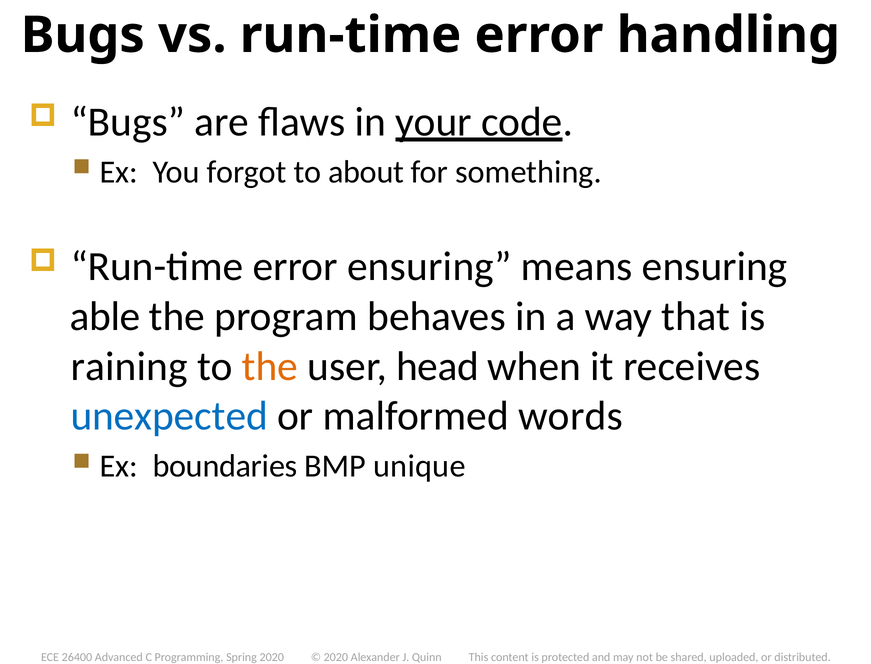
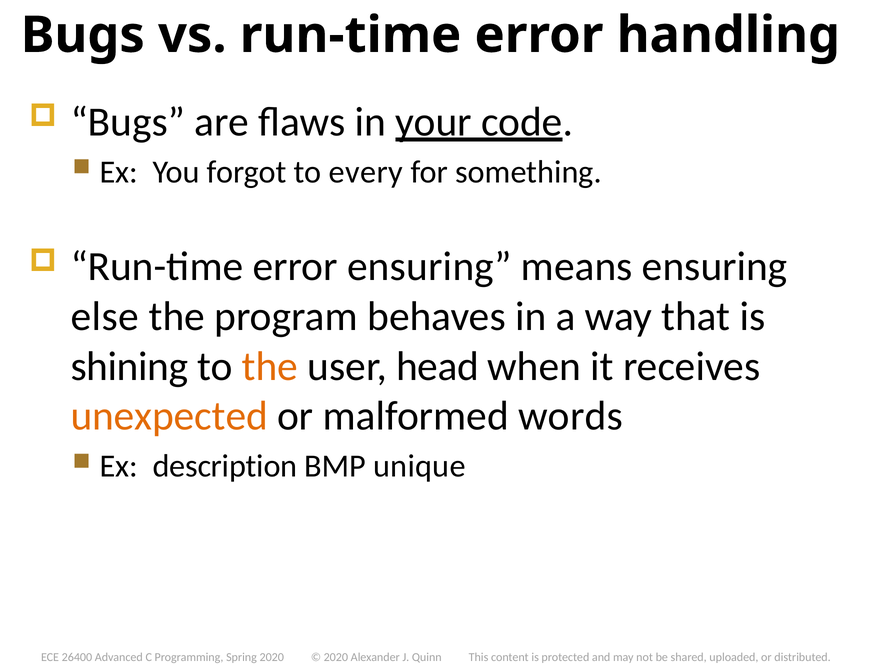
about: about -> every (366, 172)
able: able -> else (105, 316)
raining: raining -> shining (129, 366)
unexpected colour: blue -> orange (169, 416)
boundaries: boundaries -> description (225, 466)
